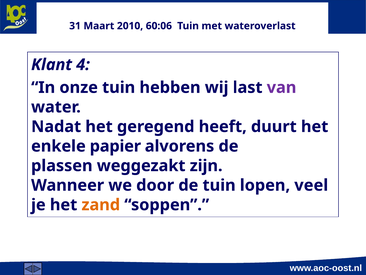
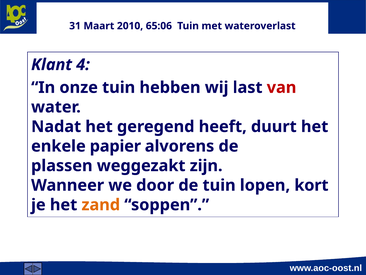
60:06: 60:06 -> 65:06 (159, 26)
van colour: purple -> red (282, 87)
veel: veel -> kort (311, 185)
